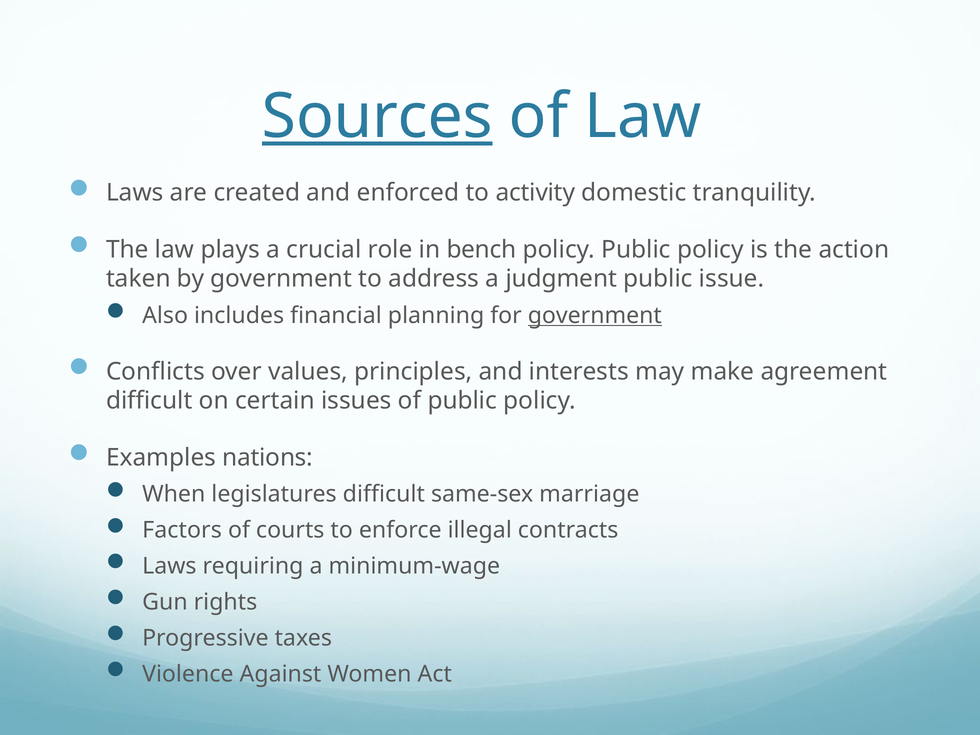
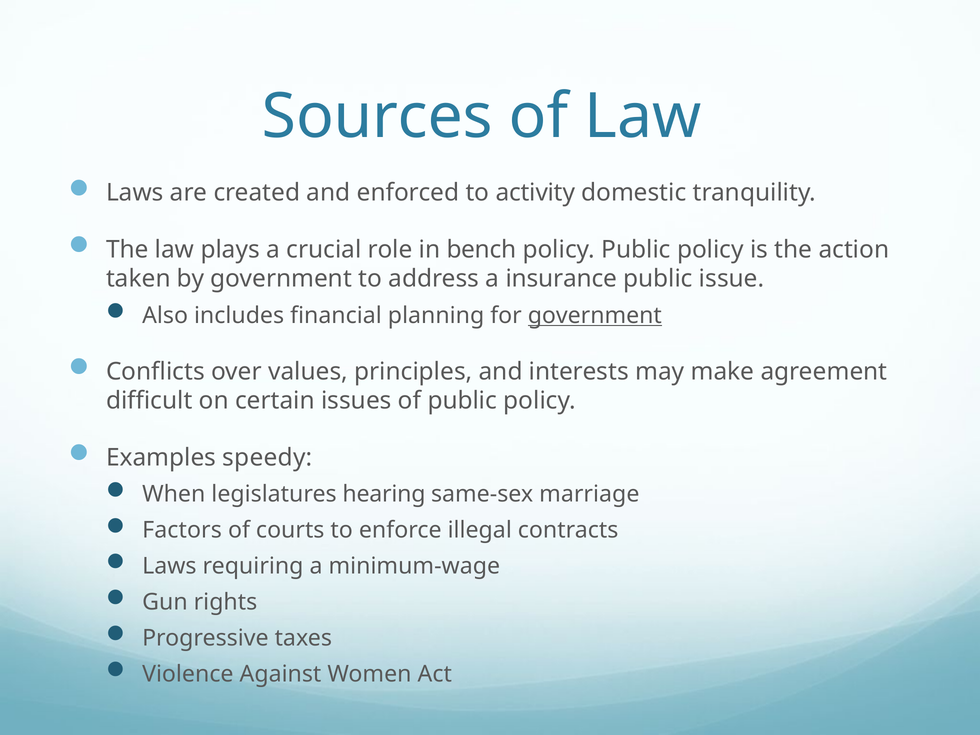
Sources underline: present -> none (377, 117)
judgment: judgment -> insurance (561, 279)
nations: nations -> speedy (267, 457)
legislatures difficult: difficult -> hearing (384, 494)
